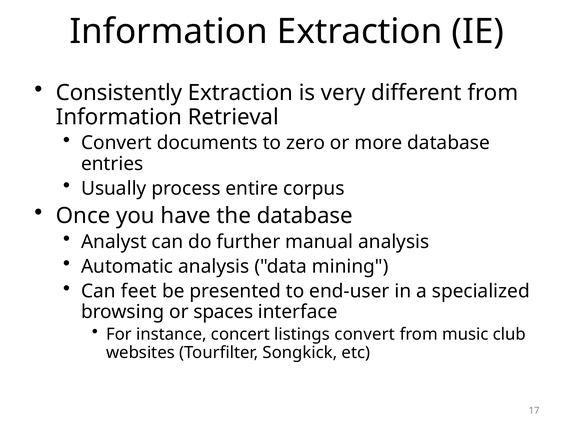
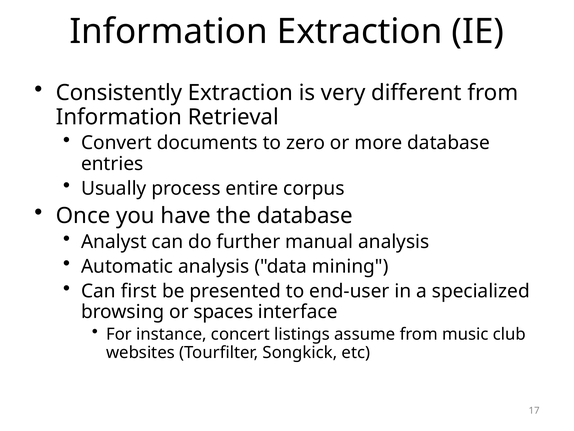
feet: feet -> first (139, 291)
listings convert: convert -> assume (365, 334)
